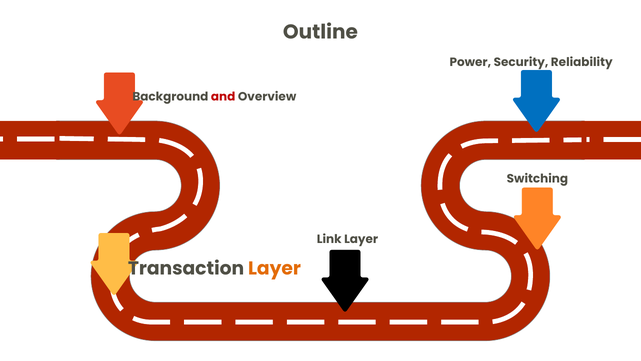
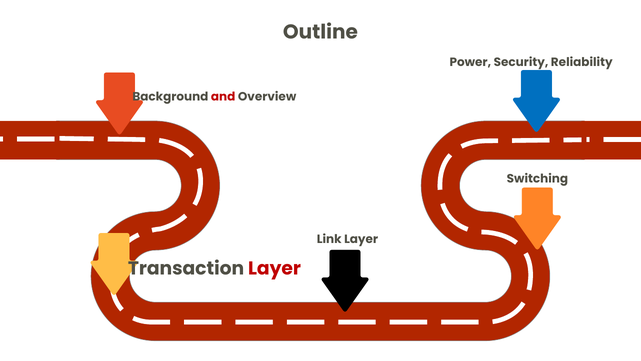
Layer colour: orange -> red (275, 268)
